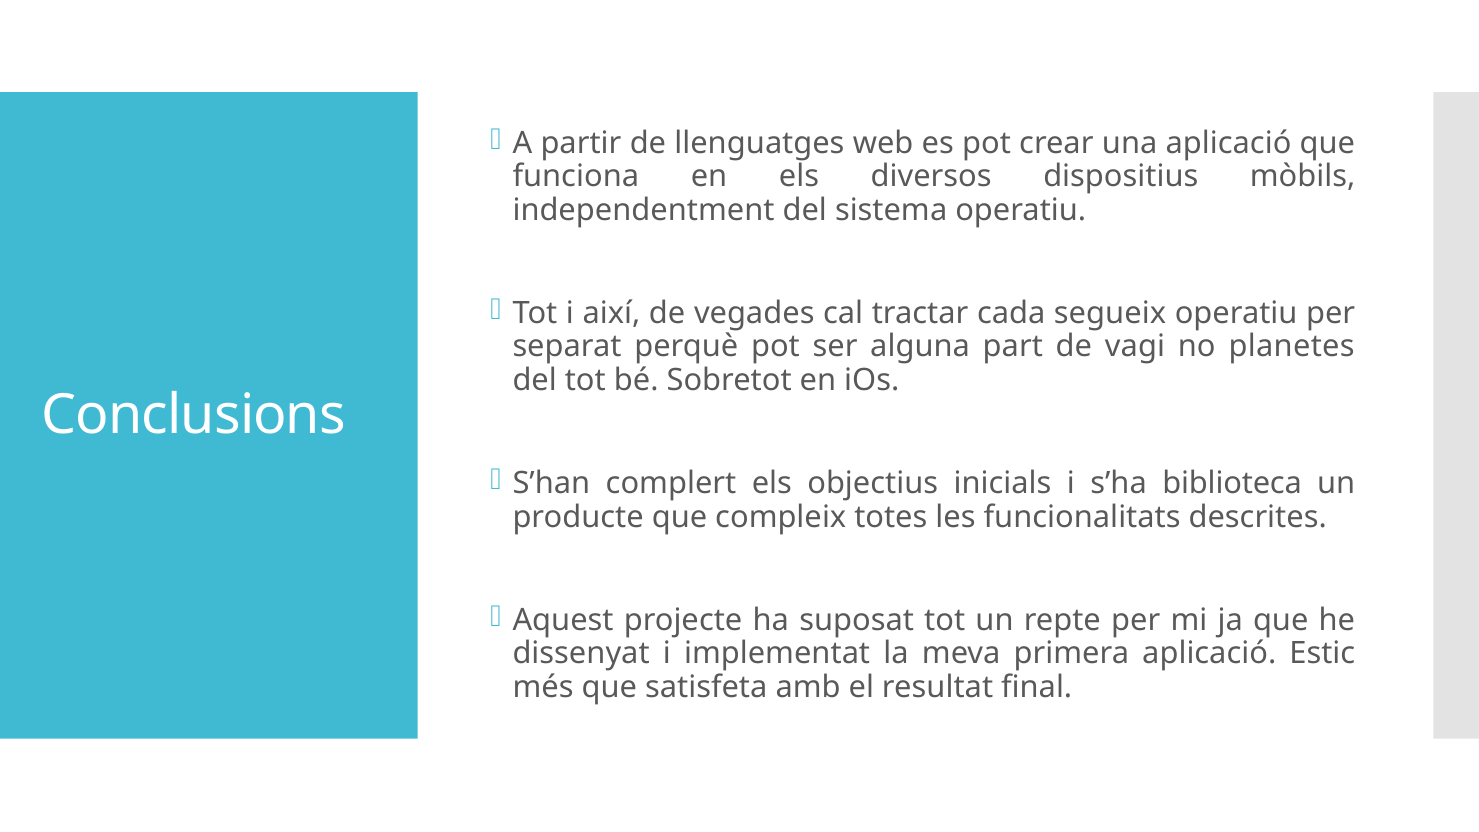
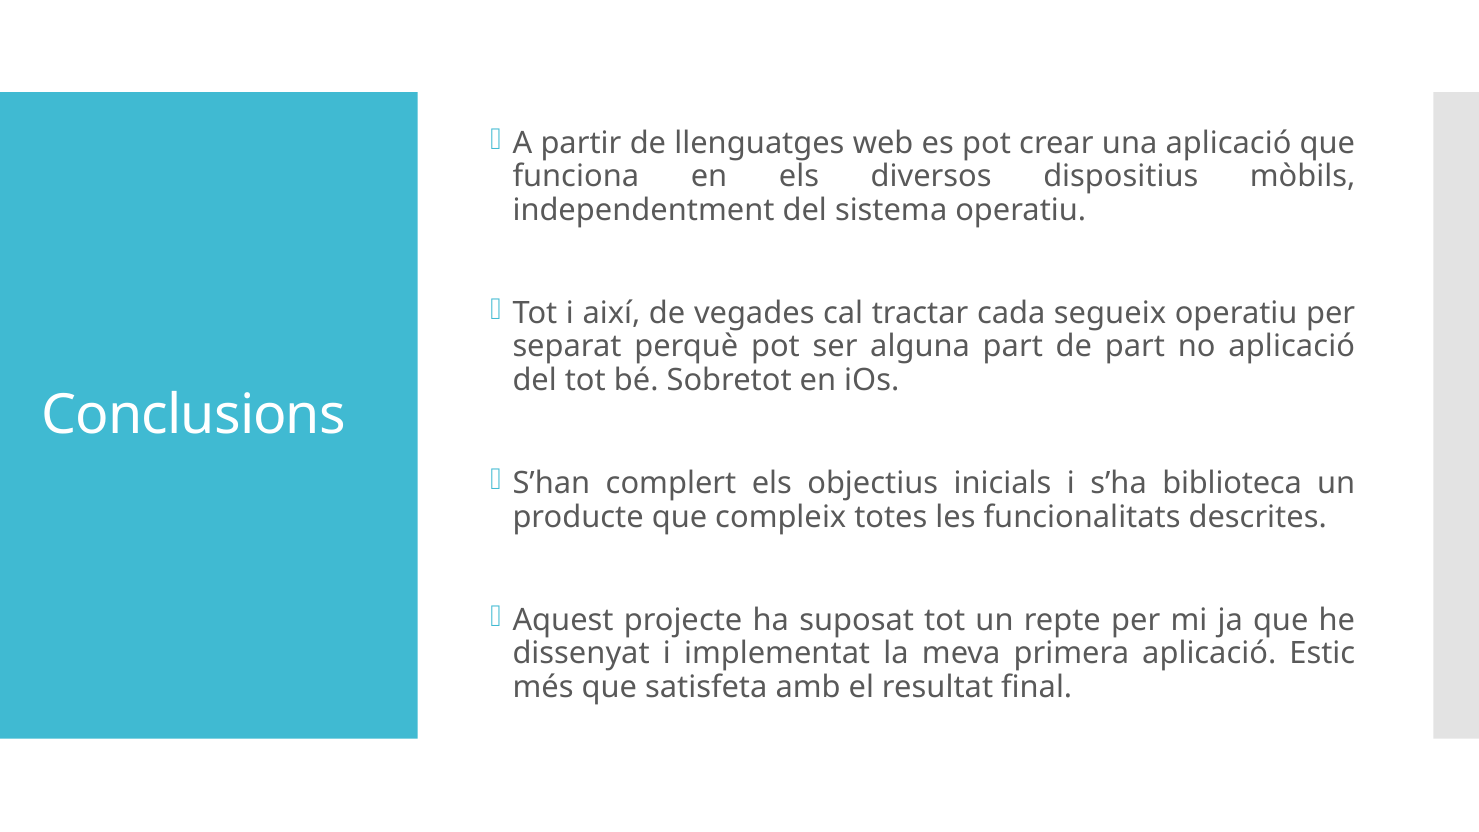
de vagi: vagi -> part (1135, 347)
no planetes: planetes -> aplicació (1292, 347)
